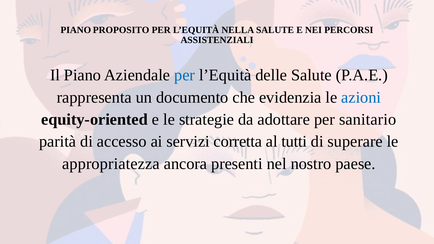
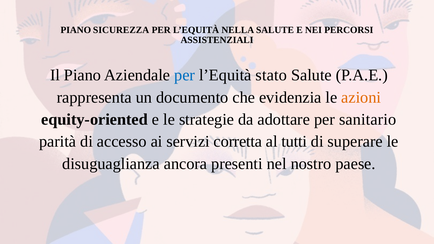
PROPOSITO: PROPOSITO -> SICUREZZA (121, 30)
delle: delle -> stato (271, 75)
azioni colour: blue -> orange (361, 97)
appropriatezza: appropriatezza -> disuguaglianza (111, 164)
